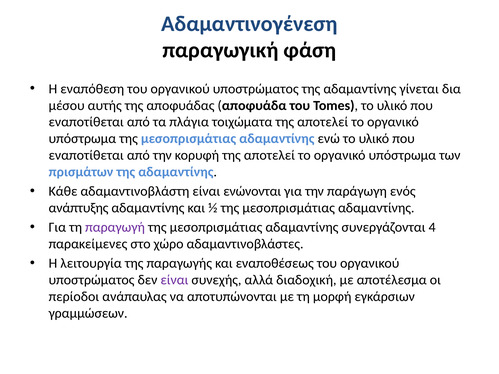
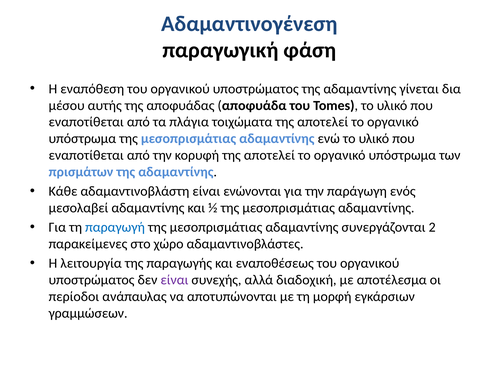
ανάπτυξης: ανάπτυξης -> μεσολαβεί (79, 208)
παραγωγή colour: purple -> blue (115, 228)
4: 4 -> 2 (432, 228)
